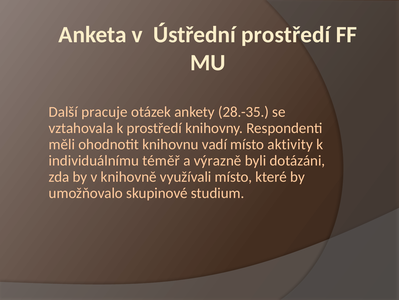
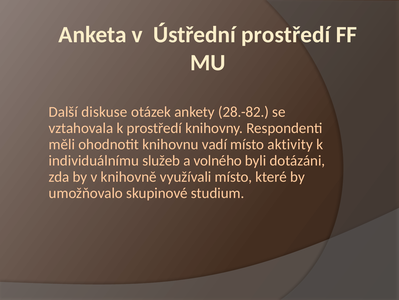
pracuje: pracuje -> diskuse (104, 112)
28.-35: 28.-35 -> 28.-82 (243, 112)
téměř: téměř -> služeb (161, 160)
výrazně: výrazně -> volného (218, 160)
